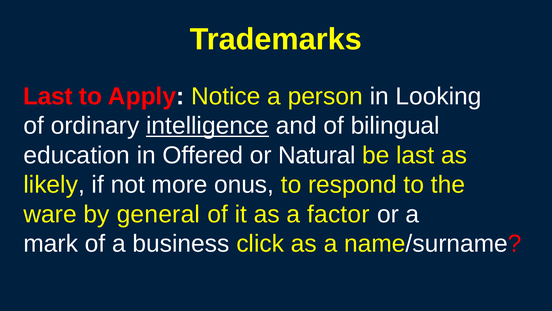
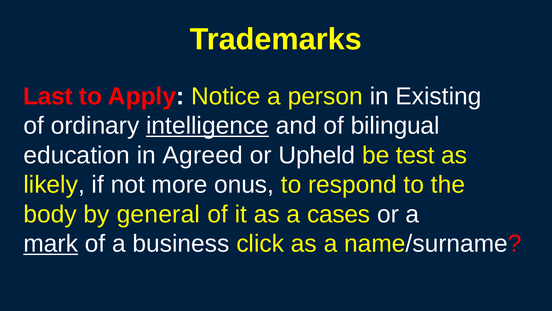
Looking: Looking -> Existing (439, 96)
Offered: Offered -> Agreed (203, 155)
Natural: Natural -> Upheld (317, 155)
be last: last -> test (415, 155)
ware: ware -> body (50, 214)
factor: factor -> cases (339, 214)
mark underline: none -> present (51, 243)
